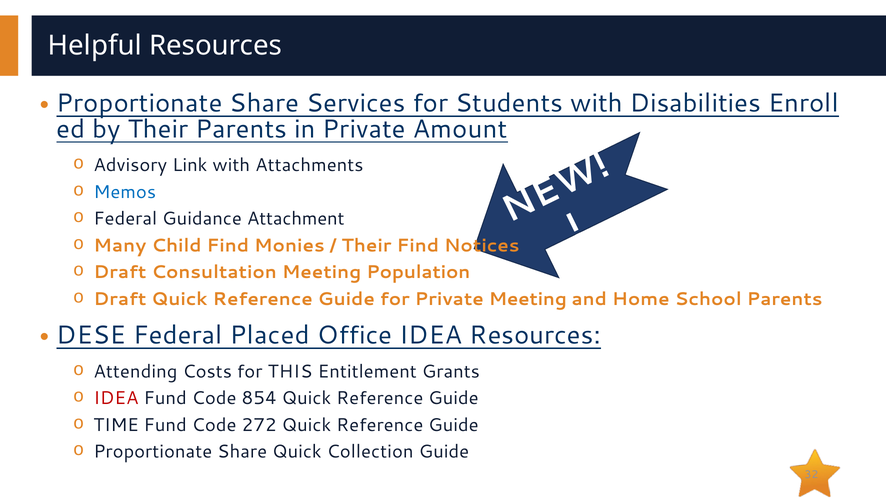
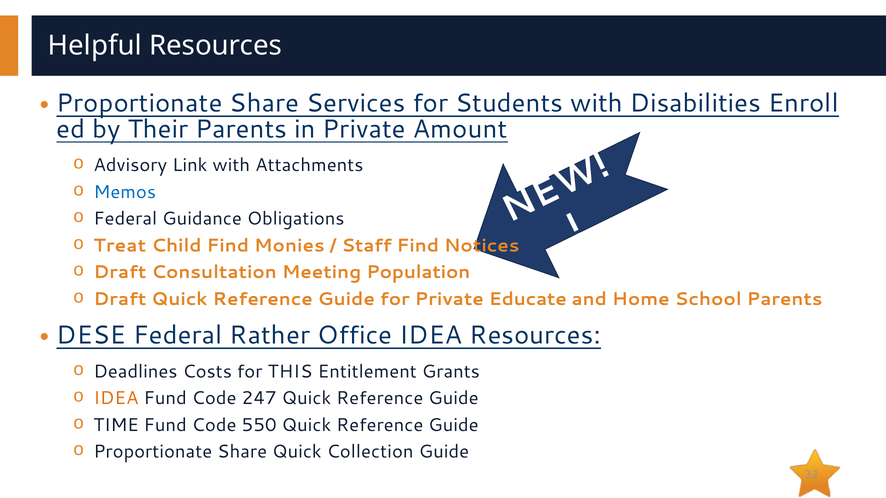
Attachment: Attachment -> Obligations (296, 219)
Many: Many -> Treat (120, 246)
Their: Their -> Staff (367, 246)
Private Meeting: Meeting -> Educate (528, 299)
Placed: Placed -> Rather (270, 336)
Attending: Attending -> Deadlines (135, 372)
IDEA colour: red -> orange (116, 398)
854: 854 -> 247 (259, 398)
272: 272 -> 550 (259, 425)
